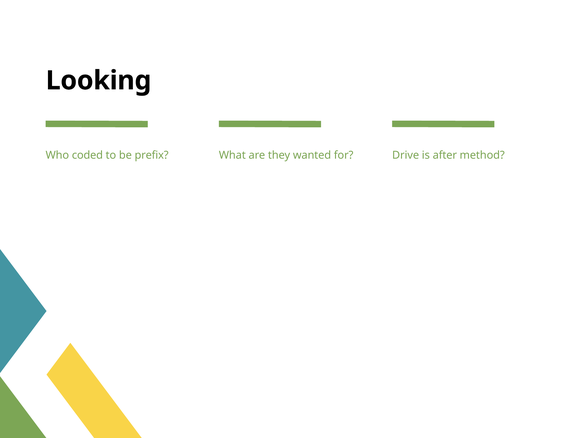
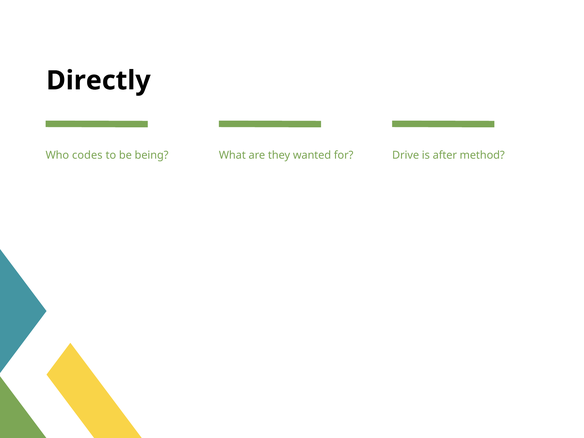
Looking: Looking -> Directly (98, 81)
coded: coded -> codes (87, 155)
prefix: prefix -> being (152, 155)
